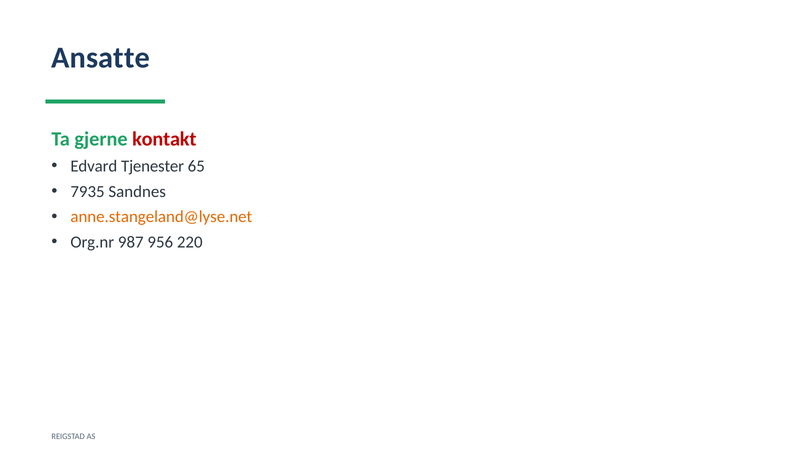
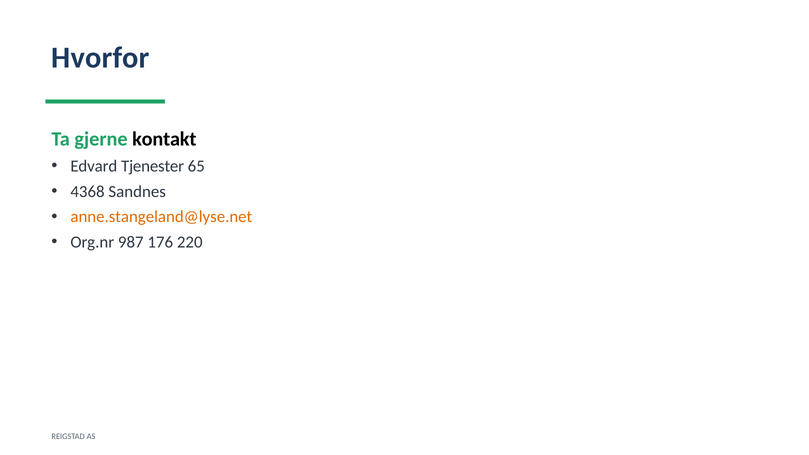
Ansatte: Ansatte -> Hvorfor (101, 58)
kontakt colour: red -> black (164, 139)
7935: 7935 -> 4368 (88, 192)
956: 956 -> 176 (160, 242)
